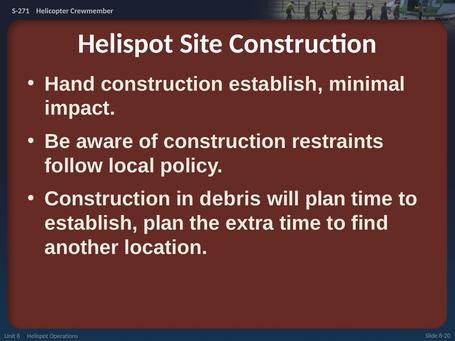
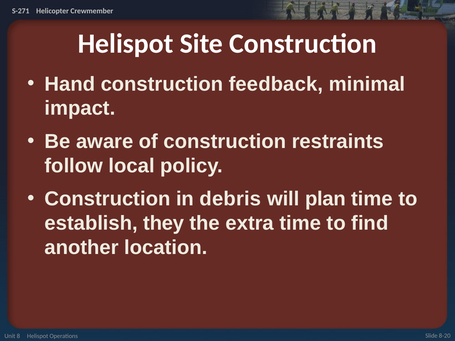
construction establish: establish -> feedback (276, 84)
establish plan: plan -> they (164, 223)
